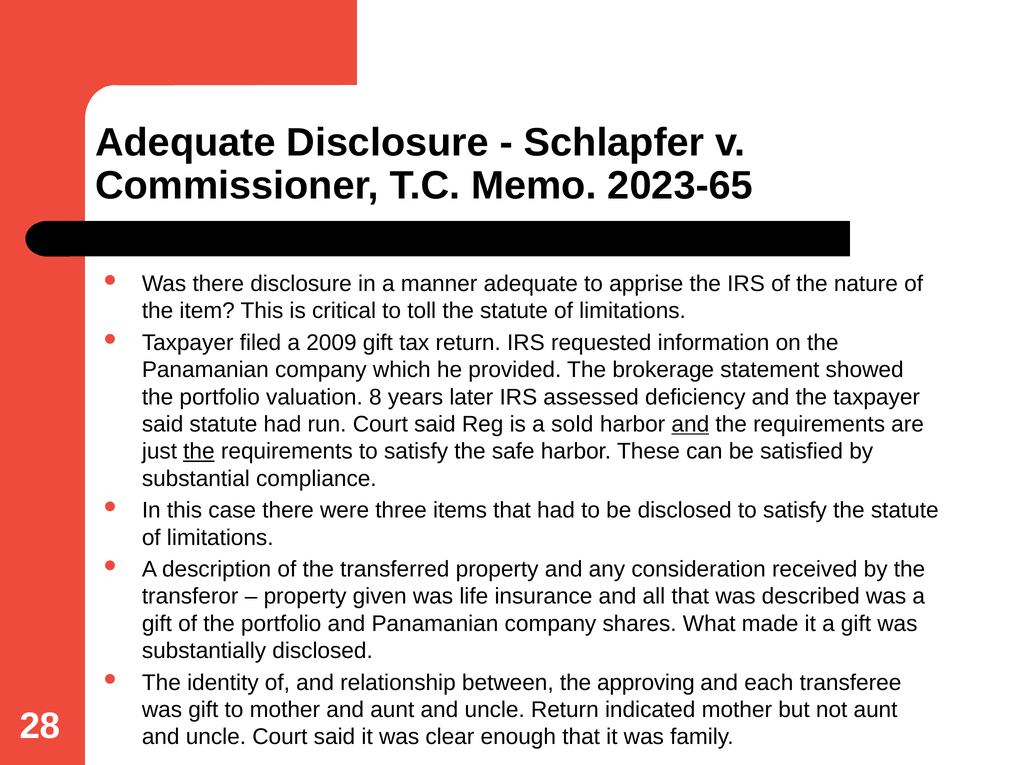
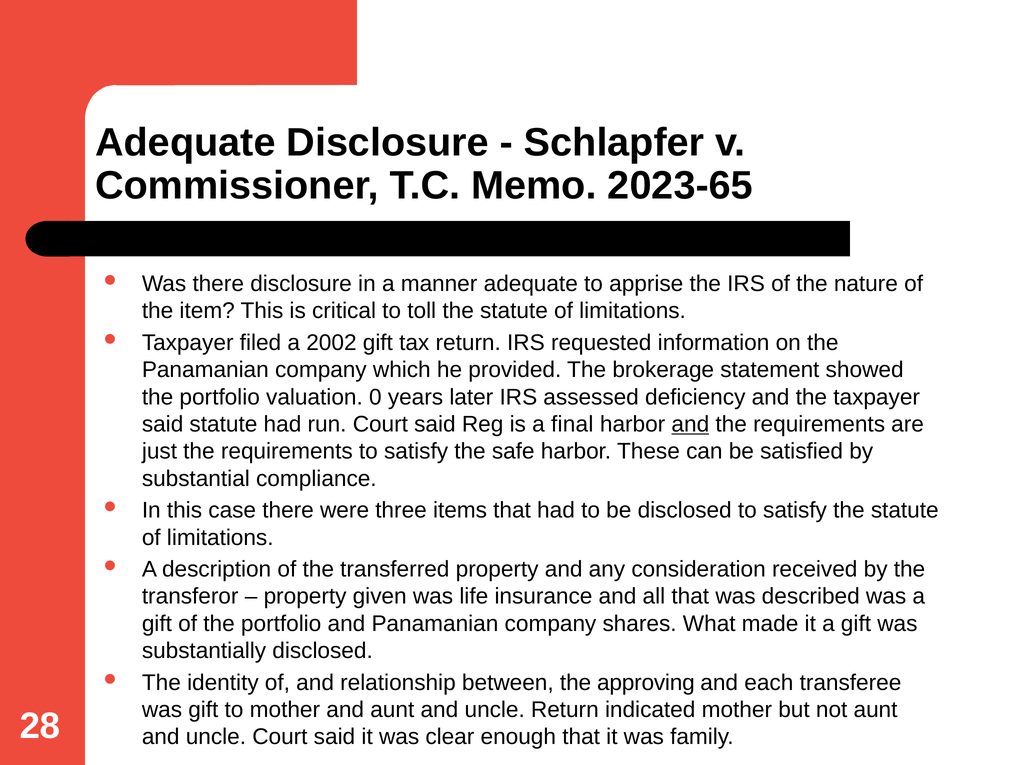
2009: 2009 -> 2002 (331, 343)
8: 8 -> 0 (375, 397)
sold: sold -> final (572, 424)
the underline: present -> none (199, 451)
